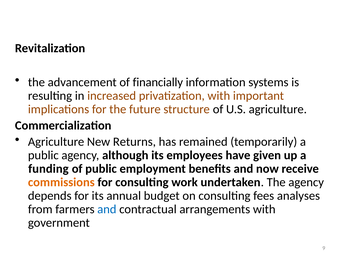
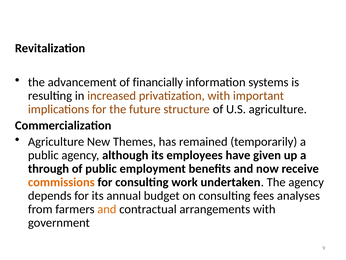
Returns: Returns -> Themes (134, 142)
funding: funding -> through (49, 168)
and colour: blue -> orange (107, 209)
